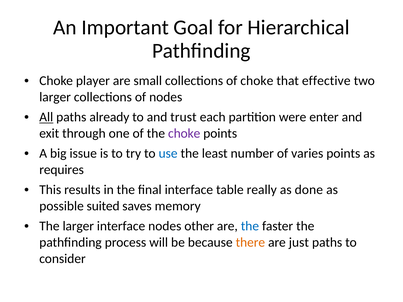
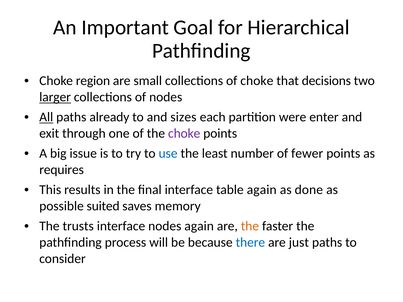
player: player -> region (93, 81)
effective: effective -> decisions (326, 81)
larger underline: none -> present (55, 97)
trust: trust -> sizes (183, 117)
varies: varies -> fewer (307, 154)
table really: really -> again (262, 190)
The larger: larger -> trusts (78, 226)
nodes other: other -> again (199, 226)
the colour: blue -> orange (250, 226)
there colour: orange -> blue (250, 243)
